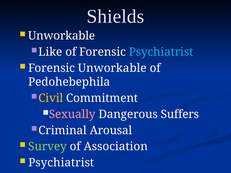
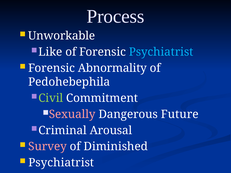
Shields: Shields -> Process (116, 16)
Forensic Unworkable: Unworkable -> Abnormality (112, 68)
Civil colour: yellow -> light green (51, 98)
Suffers: Suffers -> Future (180, 114)
Survey colour: light green -> pink (48, 147)
Association: Association -> Diminished (116, 147)
